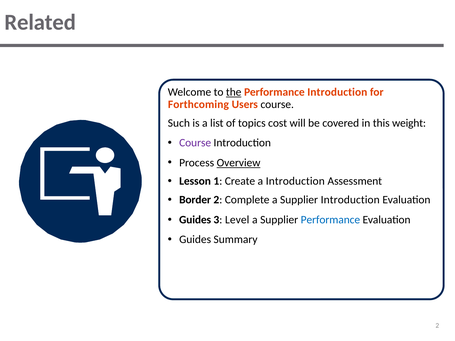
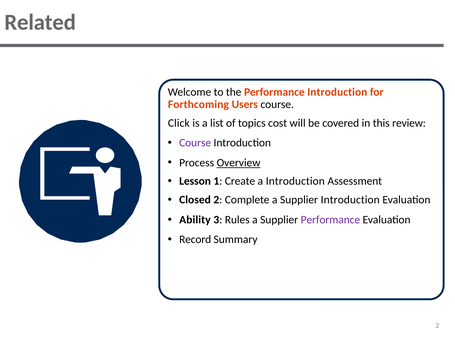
the underline: present -> none (234, 92)
Such: Such -> Click (179, 123)
weight: weight -> review (409, 123)
Border: Border -> Closed (195, 200)
Guides: Guides -> Ability (195, 220)
Level: Level -> Rules (237, 220)
Performance colour: blue -> purple (330, 220)
Guides: Guides -> Record (195, 240)
